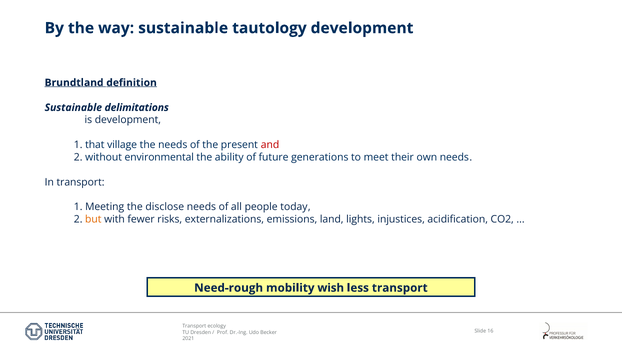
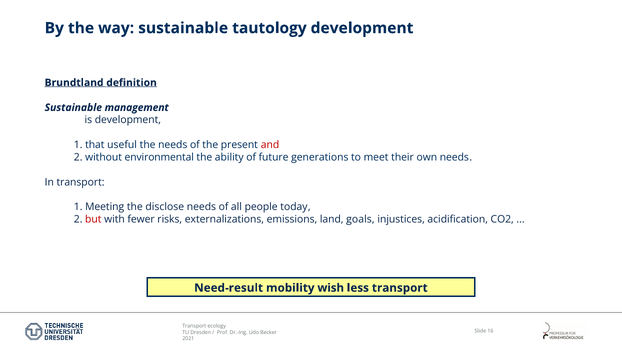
delimitations: delimitations -> management (137, 108)
village: village -> useful (122, 145)
but colour: orange -> red (93, 219)
lights: lights -> goals (360, 219)
Need-rough: Need-rough -> Need-result (229, 288)
